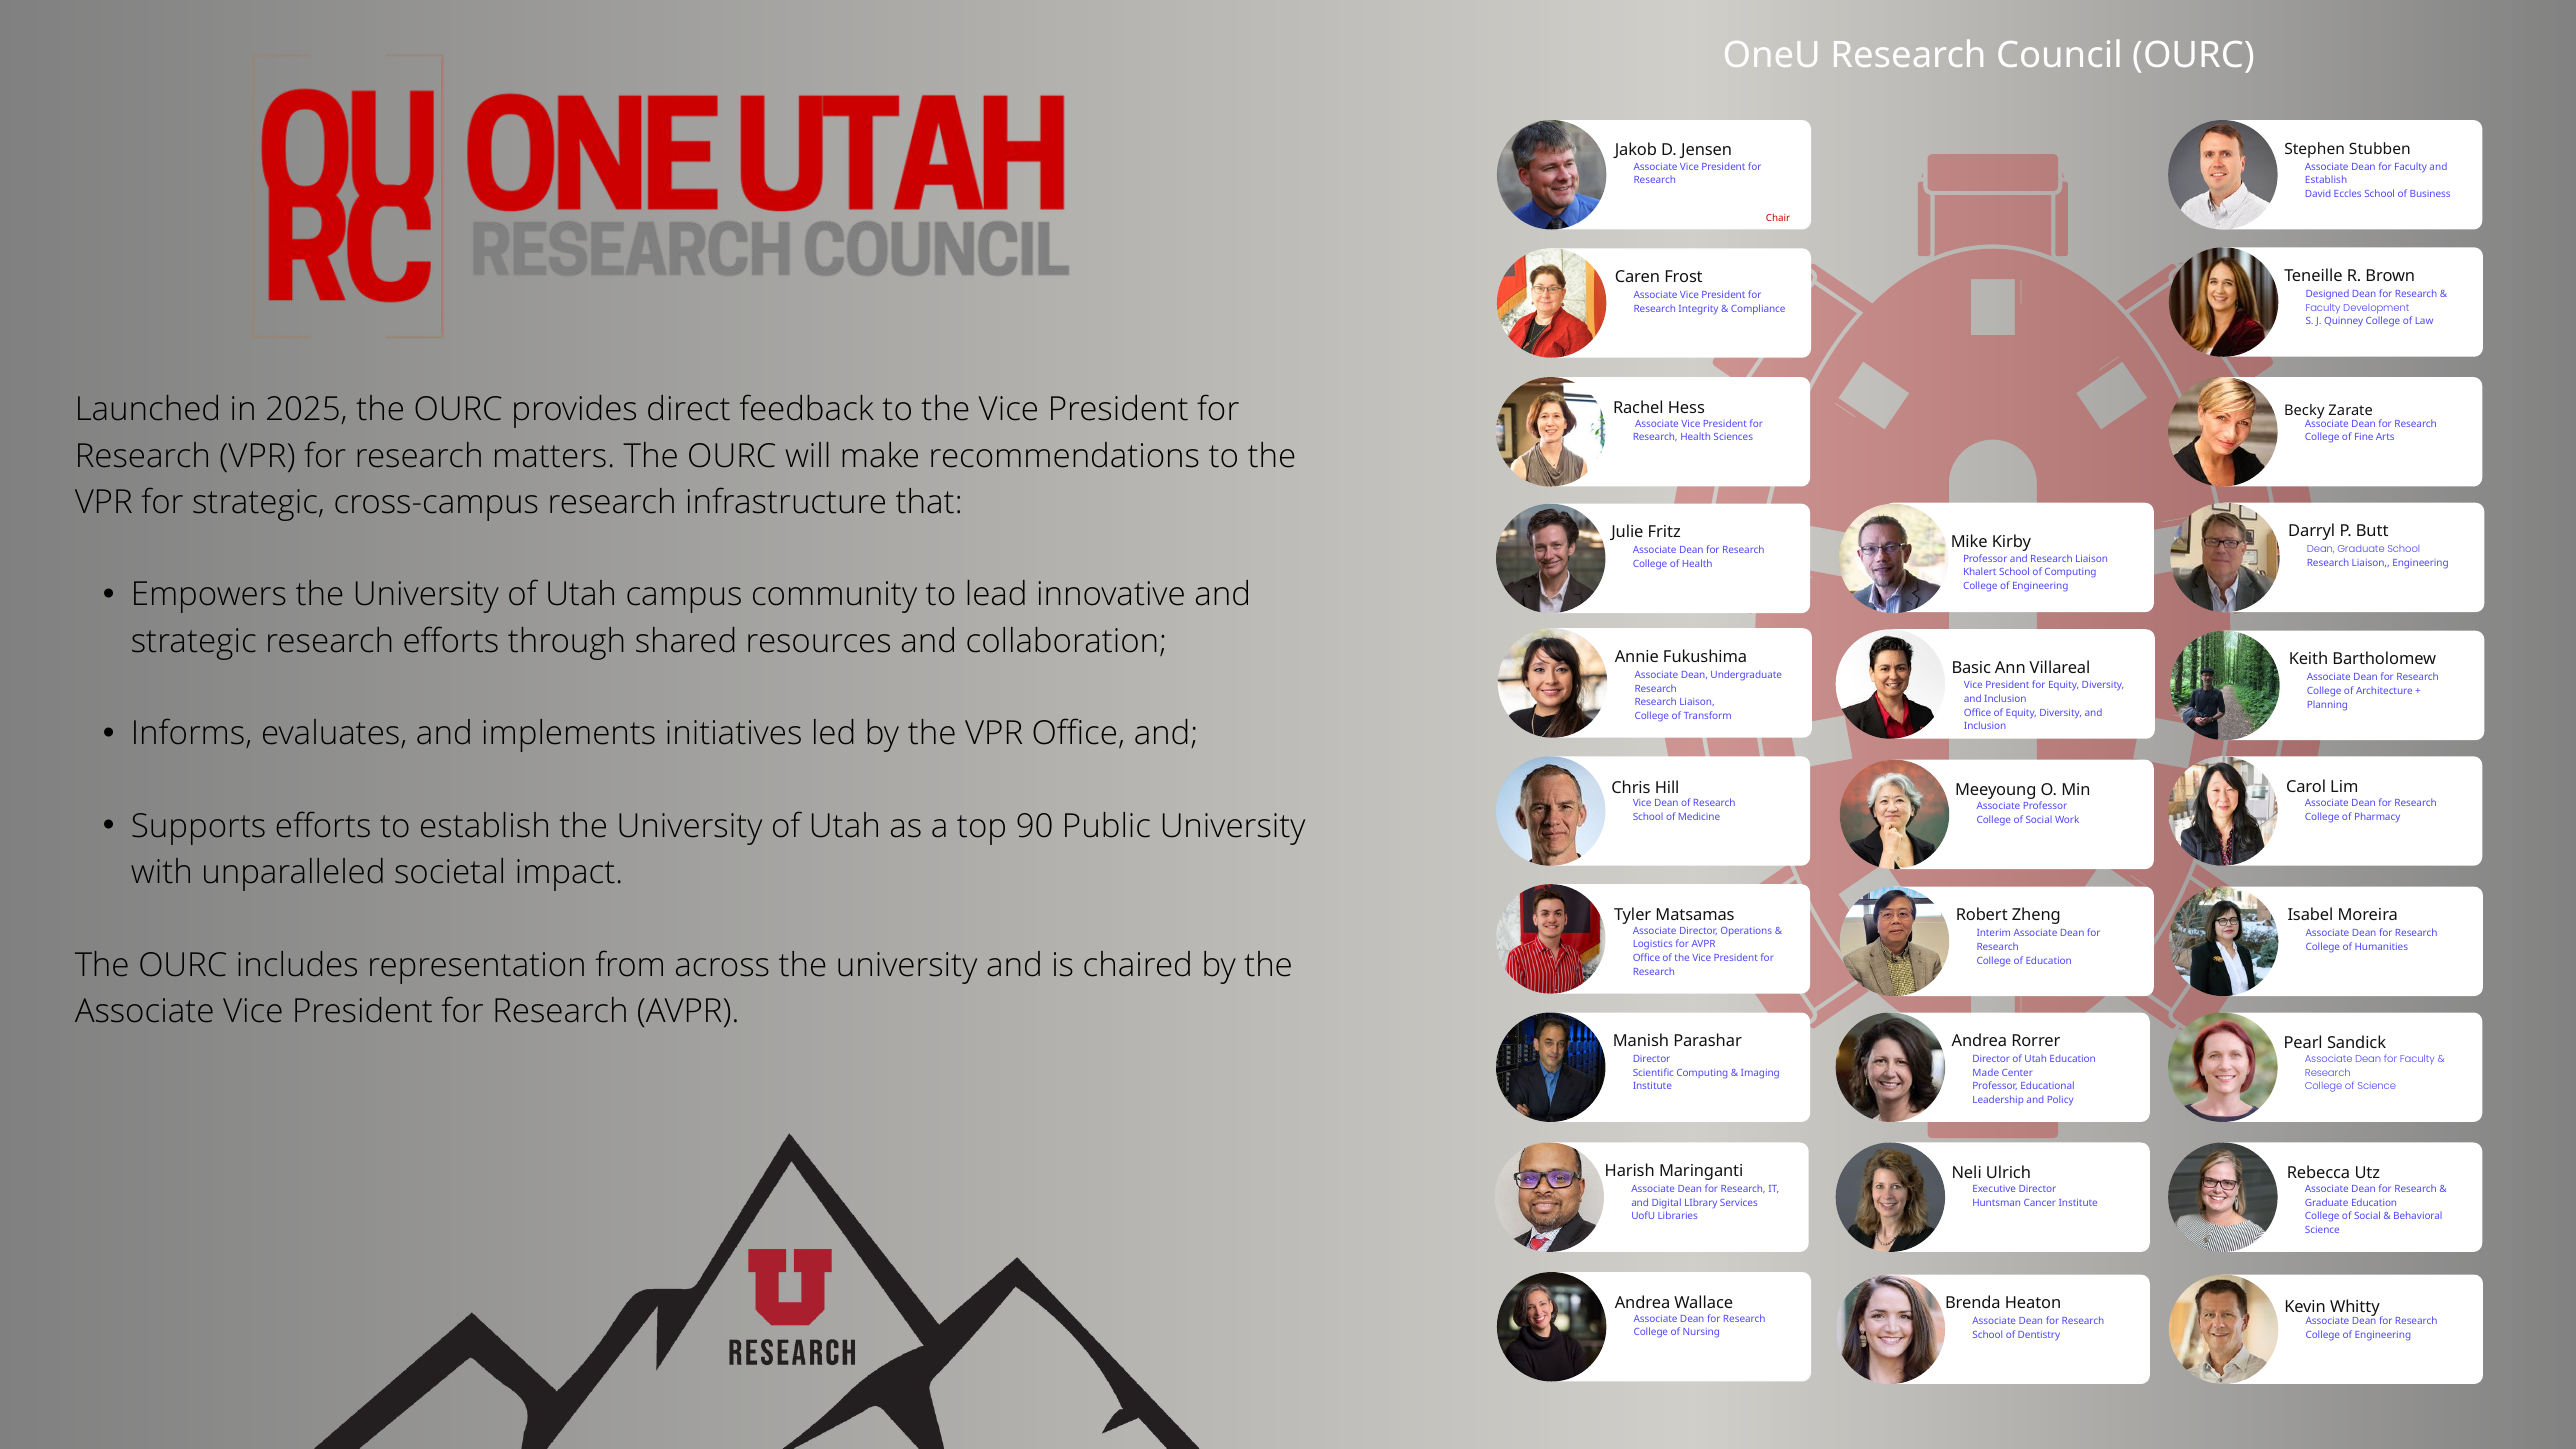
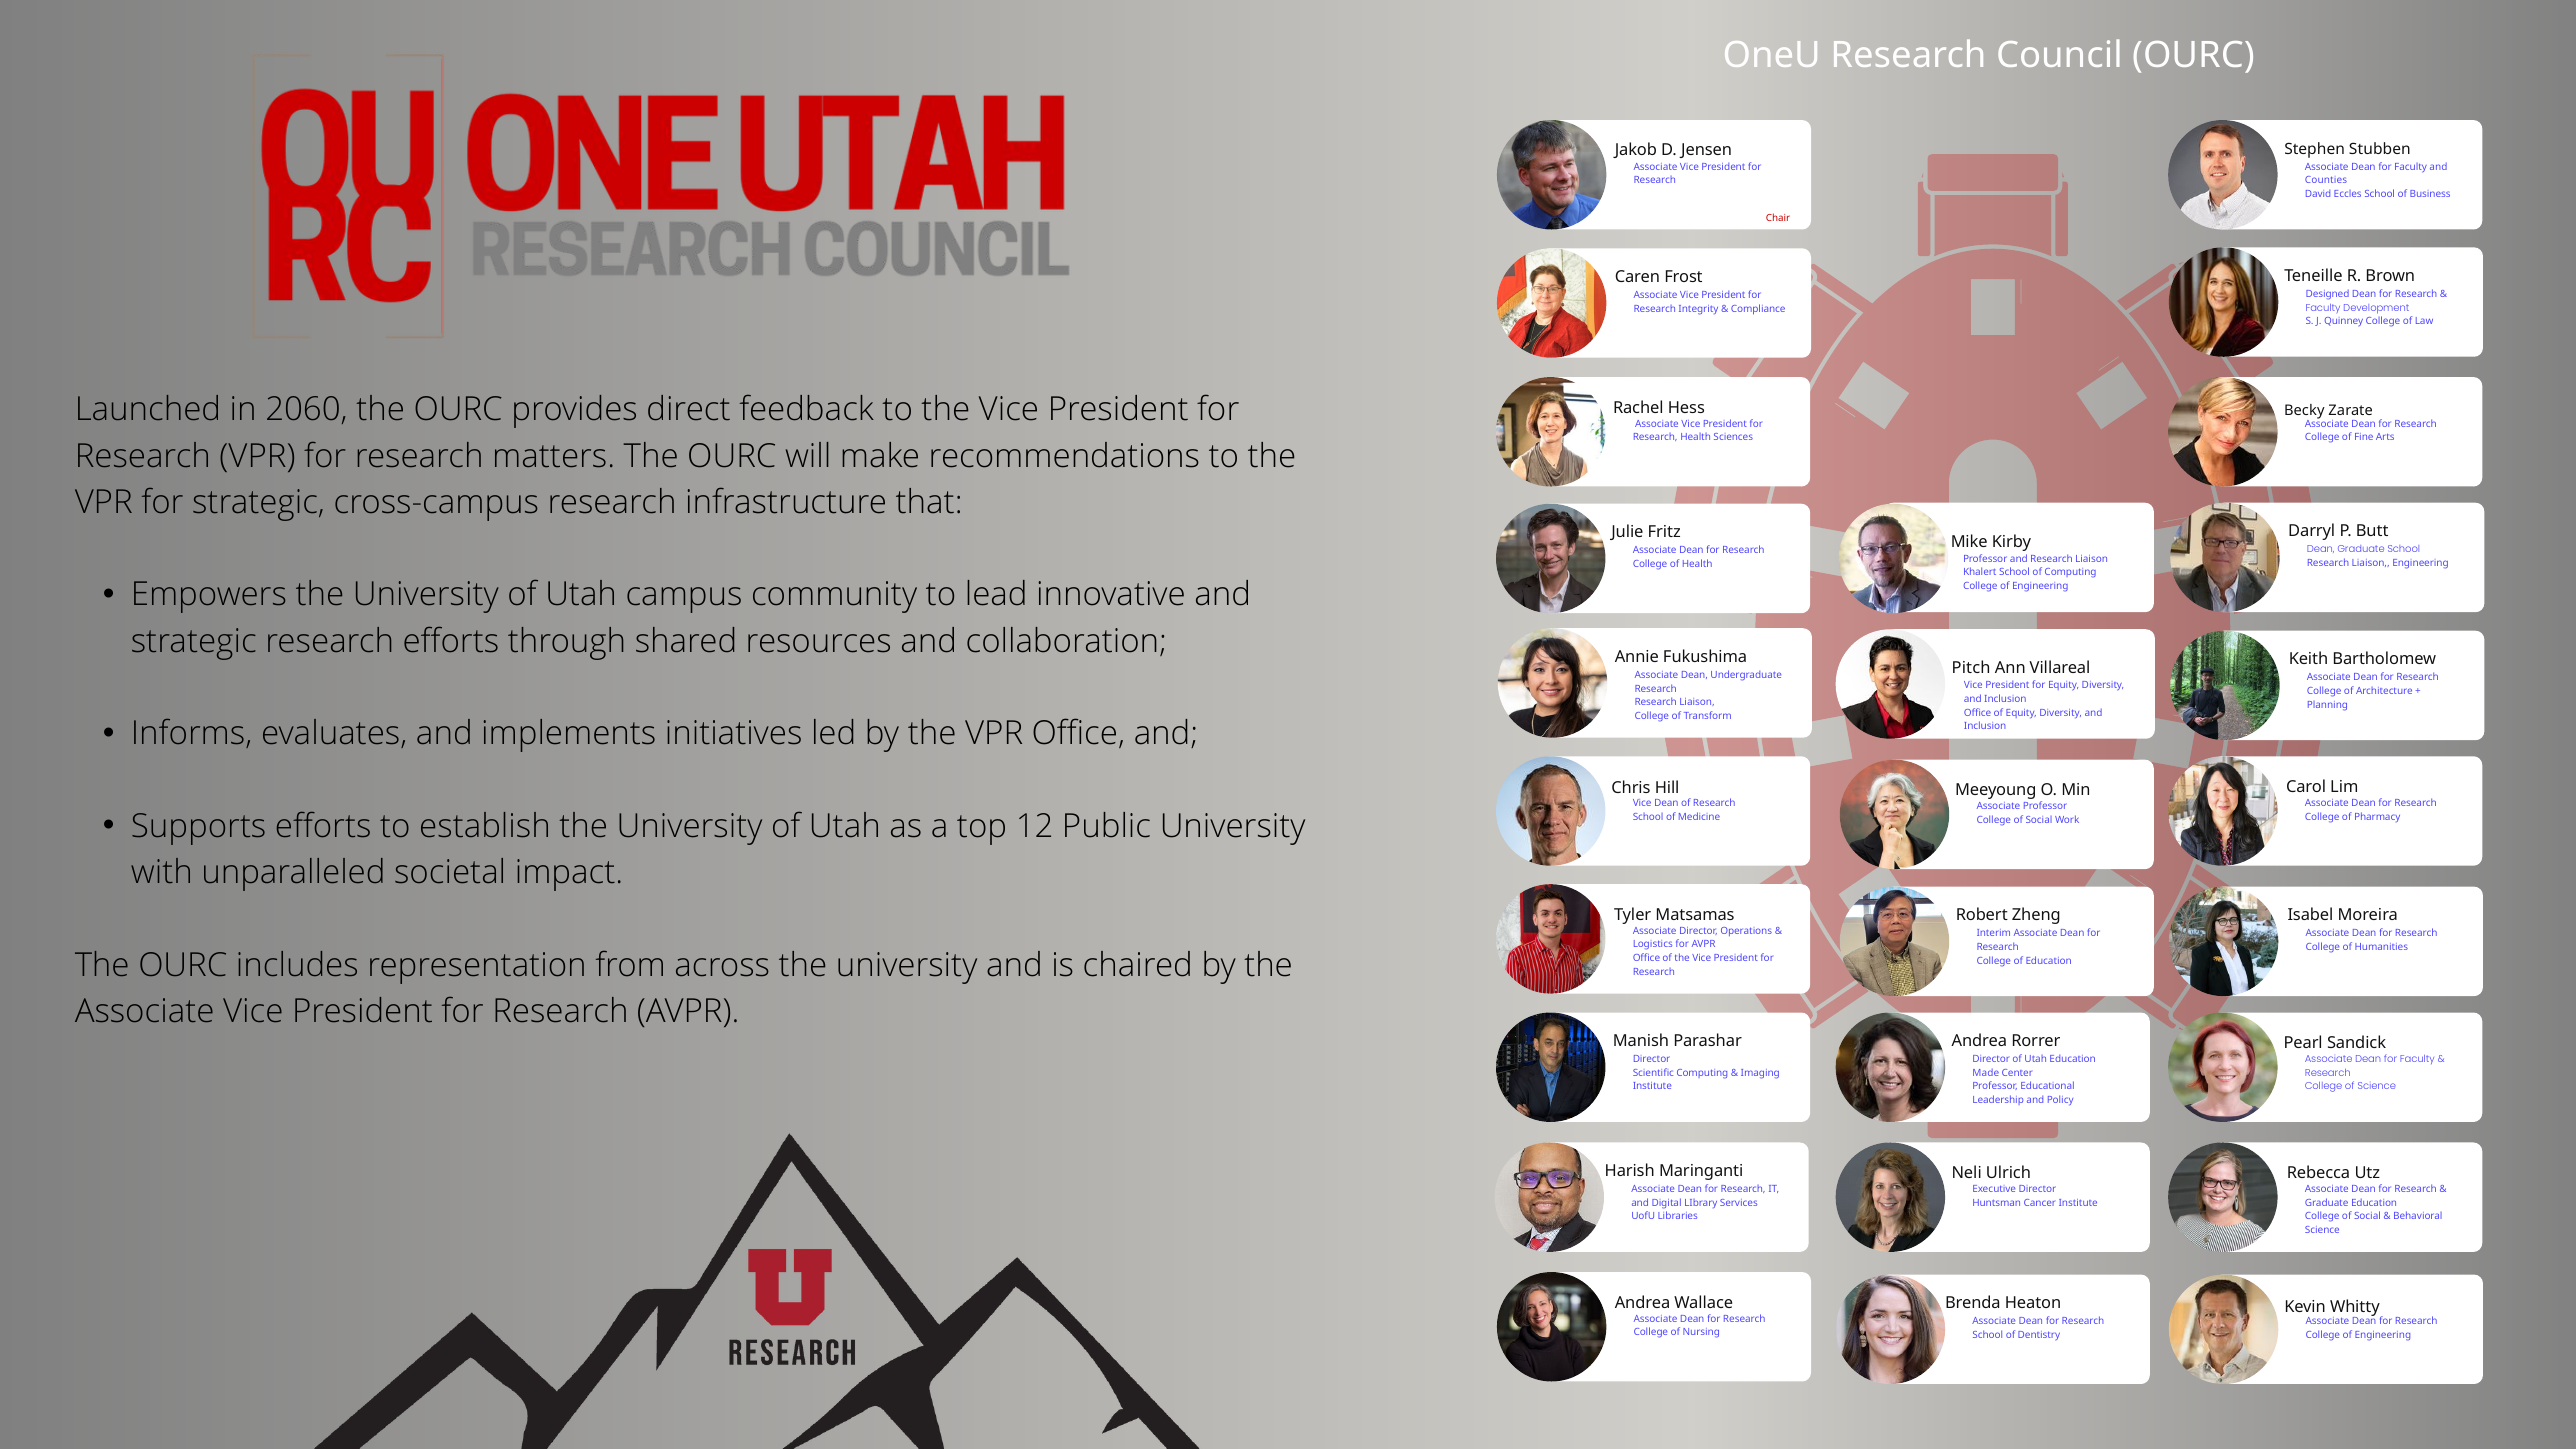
Establish: Establish -> Counties (2326, 181)
2025: 2025 -> 2060 (307, 410)
Basic: Basic -> Pitch (1971, 668)
90: 90 -> 12 (1035, 827)
